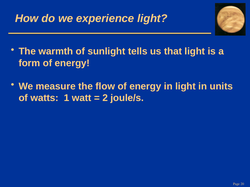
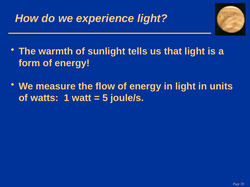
2: 2 -> 5 (105, 98)
